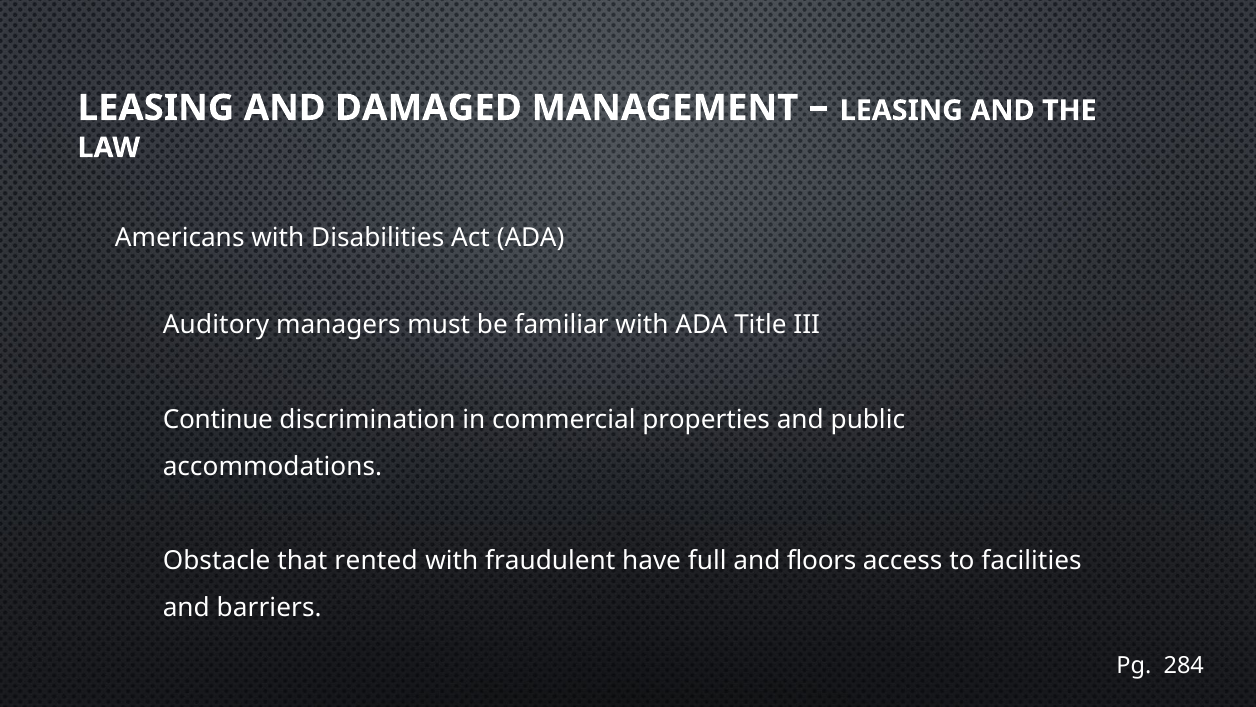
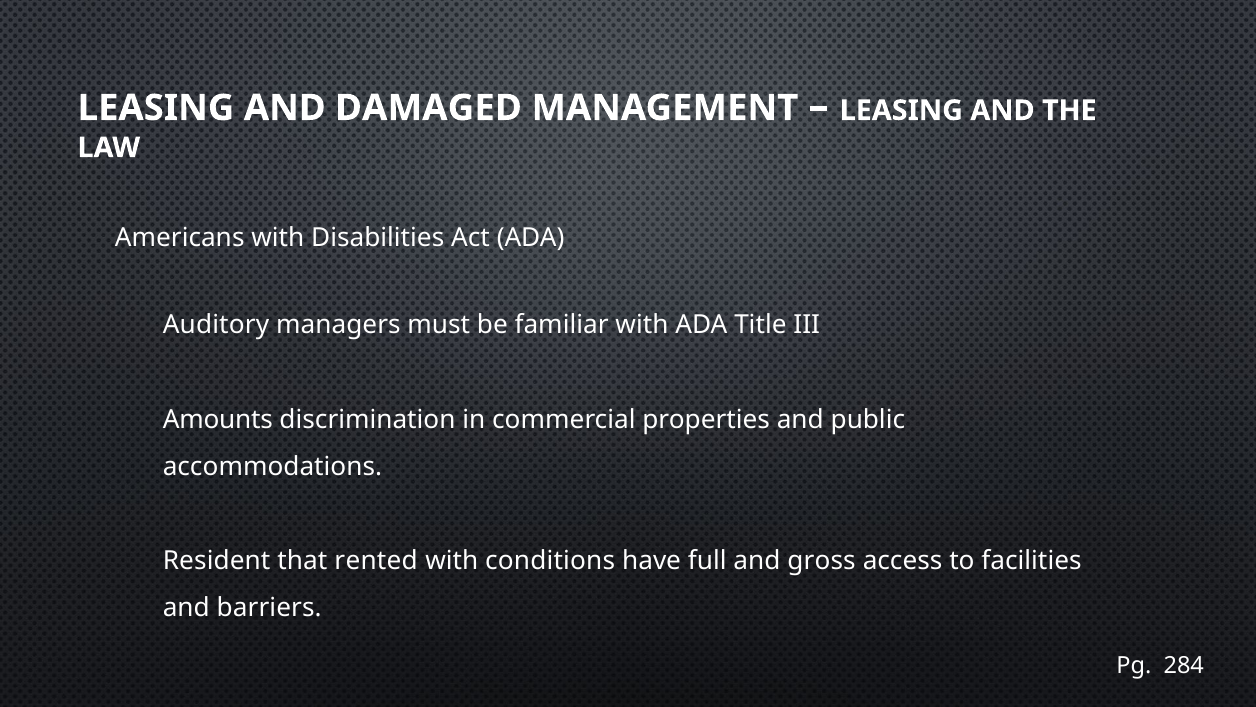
Continue: Continue -> Amounts (218, 419)
Obstacle: Obstacle -> Resident (217, 560)
fraudulent: fraudulent -> conditions (550, 560)
floors: floors -> gross (822, 560)
